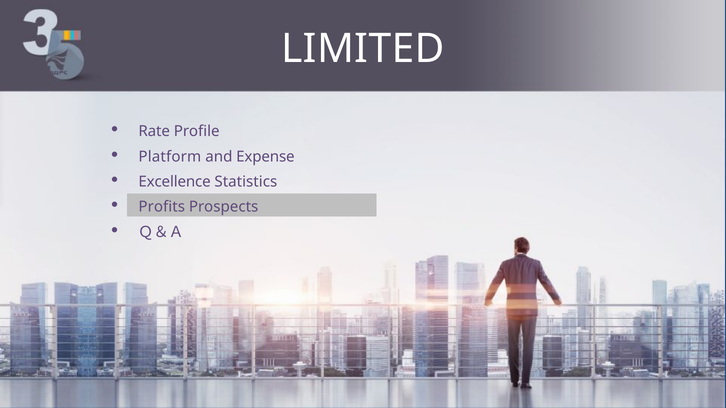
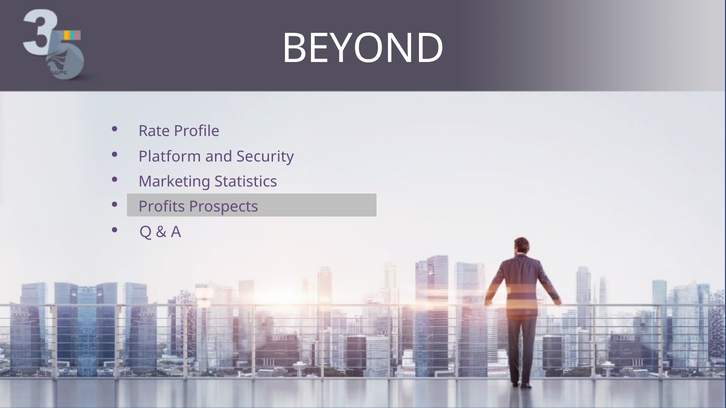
LIMITED: LIMITED -> BEYOND (363, 49)
Expense: Expense -> Security (265, 157)
Excellence: Excellence -> Marketing (175, 182)
